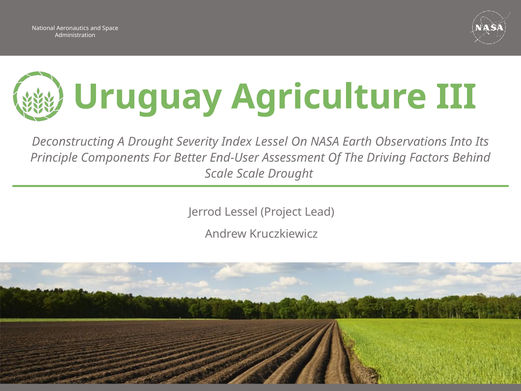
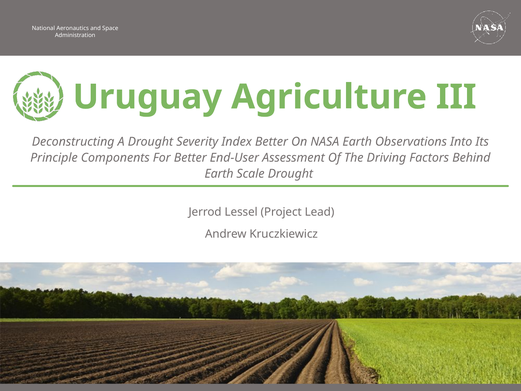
Index Lessel: Lessel -> Better (271, 142)
Scale: Scale -> Earth (219, 174)
